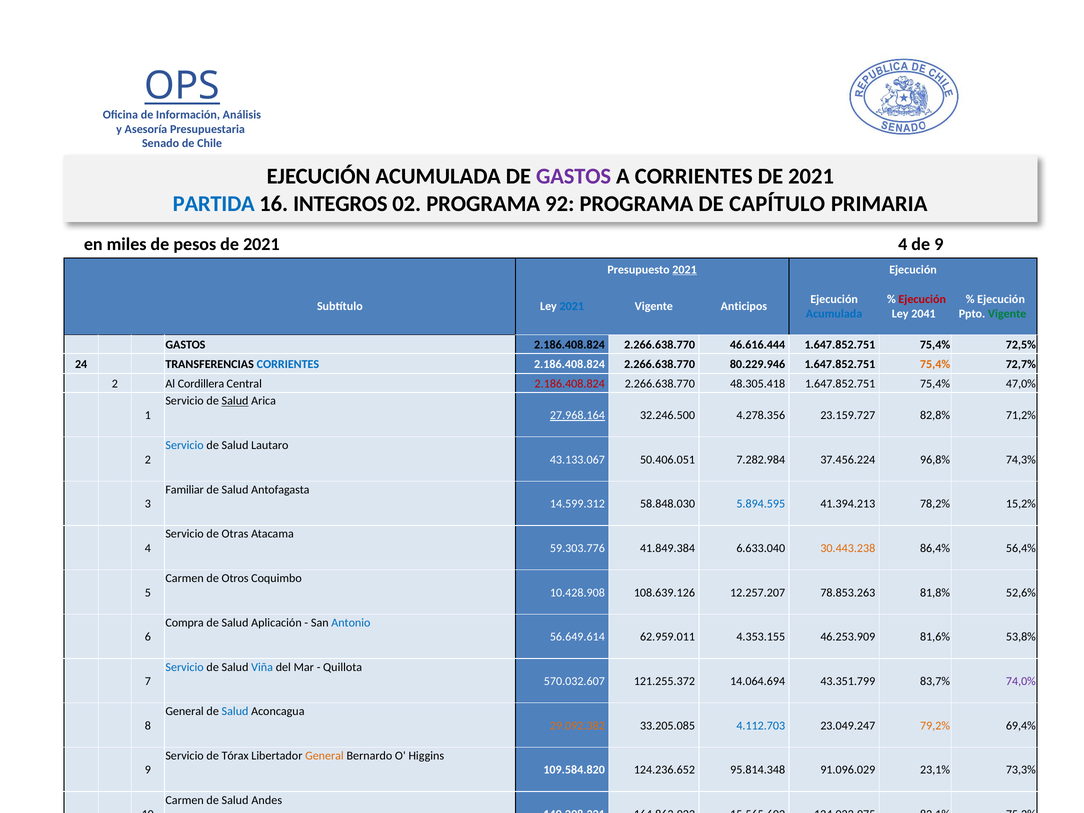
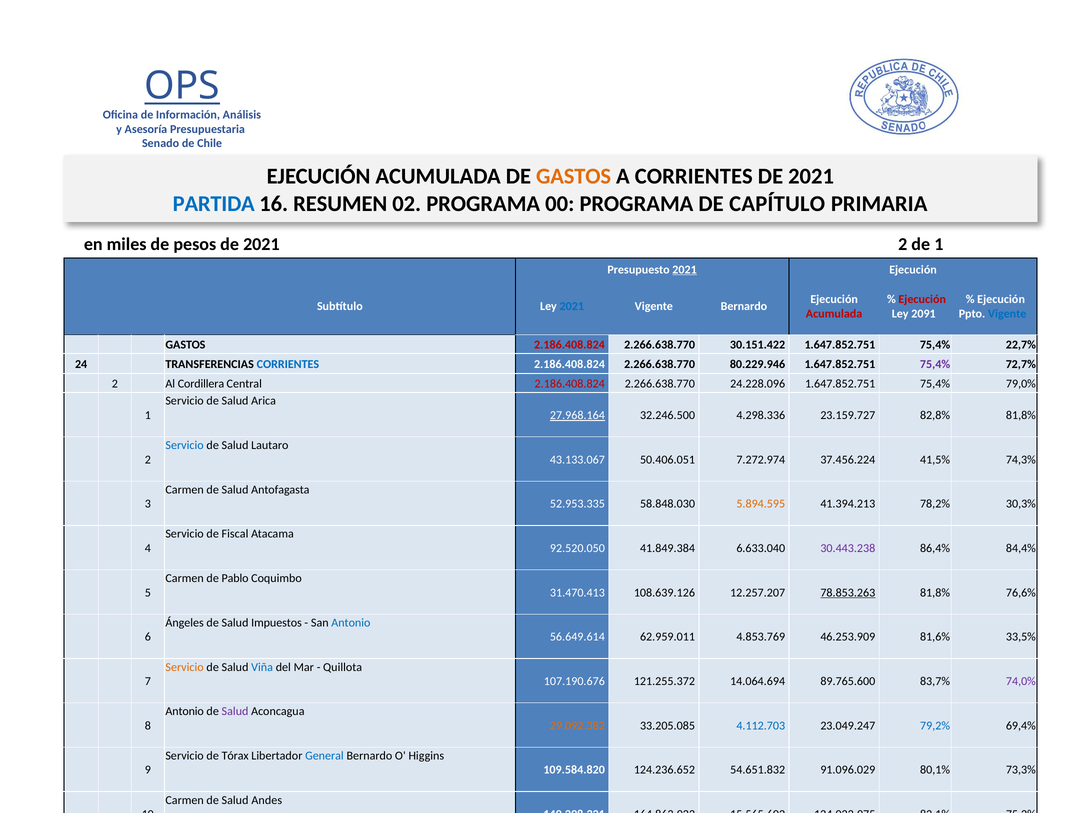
GASTOS colour: purple -> orange (574, 176)
INTEGROS: INTEGROS -> RESUMEN (340, 204)
92: 92 -> 00 (560, 204)
2021 4: 4 -> 2 (903, 244)
de 9: 9 -> 1 (939, 244)
Vigente Anticipos: Anticipos -> Bernardo (744, 306)
Acumulada colour: blue -> red (834, 314)
2041: 2041 -> 2091 (923, 314)
Vigente colour: green -> blue (1007, 314)
2.186.408.824 colour: black -> red (569, 345)
46.616.444: 46.616.444 -> 30.151.422 (758, 345)
75,4% 72,5%: 72,5% -> 22,7% (1021, 345)
75,4% colour: orange -> purple (935, 364)
48.305.418: 48.305.418 -> 24.228.096 (758, 384)
47,0%: 47,0% -> 79,0% (1021, 384)
Salud underline: present -> none (235, 401)
4.278.356: 4.278.356 -> 4.298.336 (761, 415)
82,8% 71,2%: 71,2% -> 81,8% (1021, 415)
7.282.984: 7.282.984 -> 7.272.974 (761, 460)
96,8%: 96,8% -> 41,5% (935, 460)
Familiar: Familiar -> Carmen (185, 490)
14.599.312: 14.599.312 -> 52.953.335 (577, 504)
5.894.595 colour: blue -> orange (761, 504)
15,2%: 15,2% -> 30,3% (1021, 504)
Otras: Otras -> Fiscal (235, 534)
59.303.776: 59.303.776 -> 92.520.050 (577, 548)
30.443.238 colour: orange -> purple (848, 548)
56,4%: 56,4% -> 84,4% (1021, 548)
Otros: Otros -> Pablo (235, 578)
10.428.908: 10.428.908 -> 31.470.413 (577, 593)
78.853.263 underline: none -> present (848, 593)
52,6%: 52,6% -> 76,6% (1021, 593)
Compra: Compra -> Ángeles (185, 623)
Aplicación: Aplicación -> Impuestos (277, 623)
4.353.155: 4.353.155 -> 4.853.769 (761, 637)
53,8%: 53,8% -> 33,5% (1021, 637)
Servicio colour: blue -> orange (185, 667)
570.032.607: 570.032.607 -> 107.190.676 (574, 681)
43.351.799: 43.351.799 -> 89.765.600 (848, 681)
General: General -> Antonio (185, 711)
Salud colour: blue -> purple (235, 711)
79,2% colour: orange -> blue (935, 726)
General colour: orange -> blue (324, 756)
95.814.348: 95.814.348 -> 54.651.832 (758, 770)
23,1%: 23,1% -> 80,1% (935, 770)
